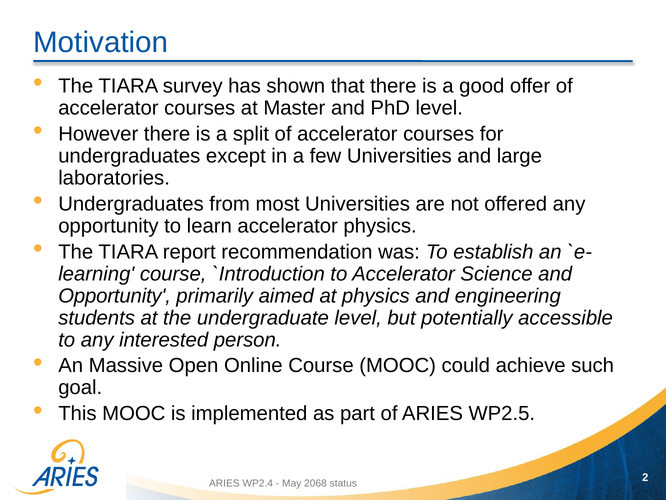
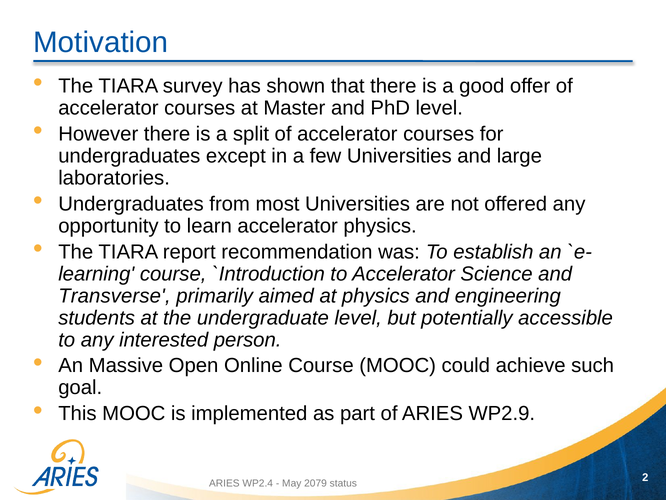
Opportunity: Opportunity -> Transverse (114, 296)
WP2.5: WP2.5 -> WP2.9 (502, 413)
2068: 2068 -> 2079 (315, 483)
